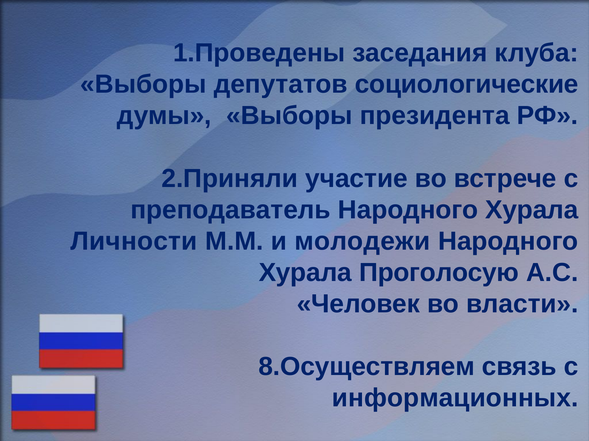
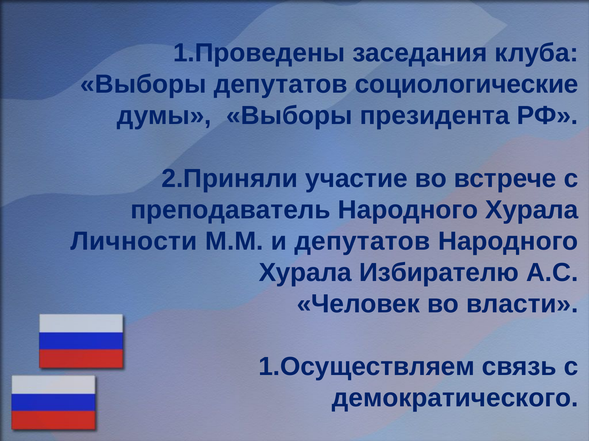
и молодежи: молодежи -> депутатов (362, 242)
Проголосую: Проголосую -> Избирателю (439, 273)
8.Осуществляем: 8.Осуществляем -> 1.Осуществляем (367, 367)
информационных: информационных -> демократического (455, 399)
